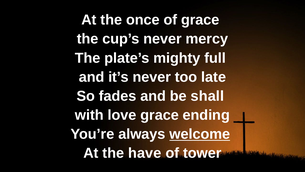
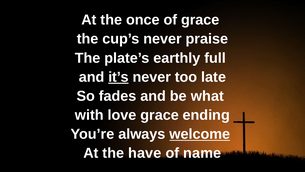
mercy: mercy -> praise (207, 39)
mighty: mighty -> earthly (177, 58)
it’s underline: none -> present (119, 77)
shall: shall -> what (207, 96)
tower: tower -> name (202, 153)
